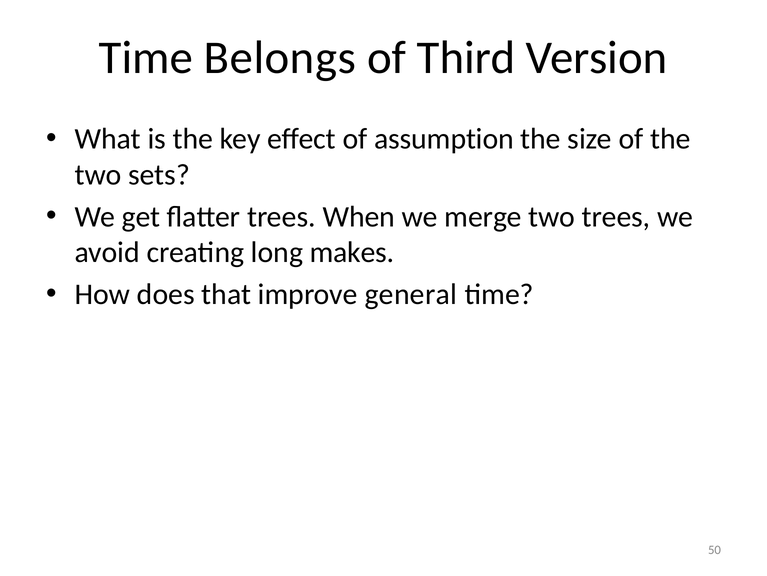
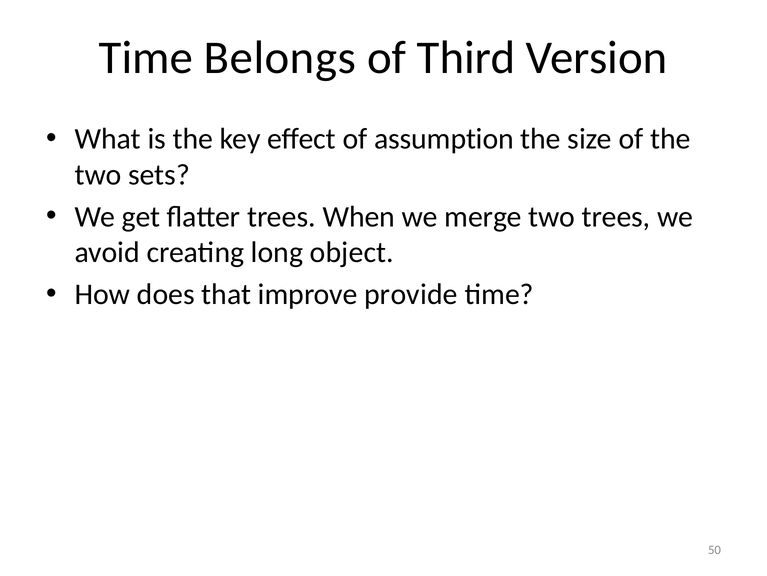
makes: makes -> object (352, 252)
general: general -> provide (411, 294)
